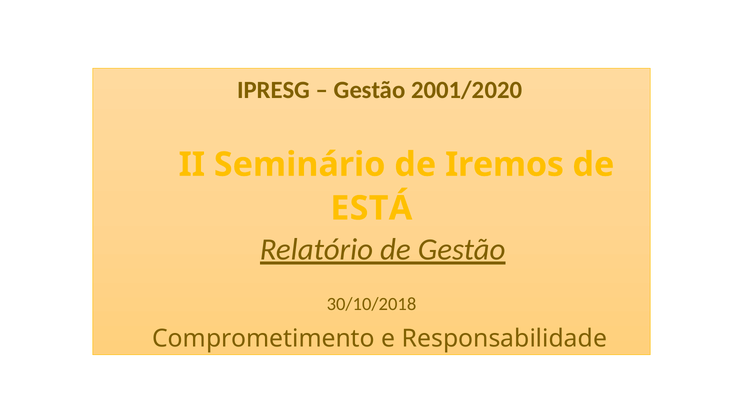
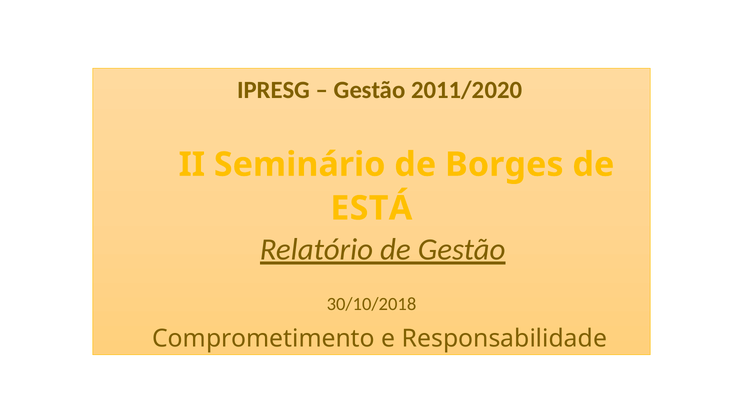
2001/2020: 2001/2020 -> 2011/2020 (467, 90)
Iremos: Iremos -> Borges (504, 165)
